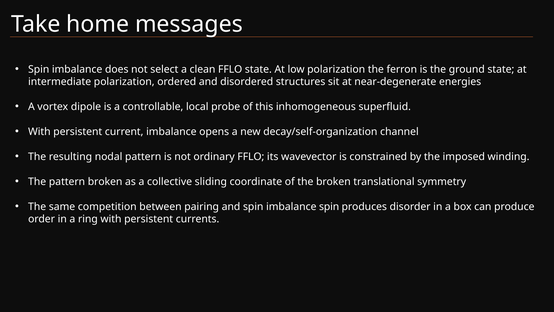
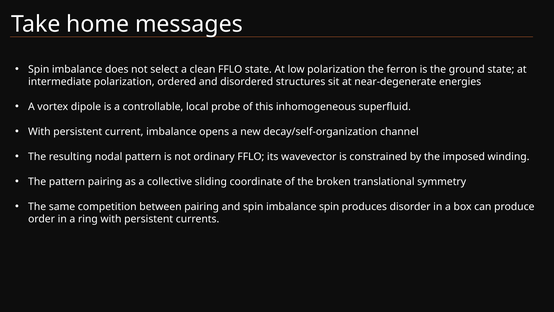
pattern broken: broken -> pairing (105, 181)
